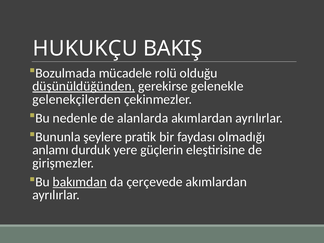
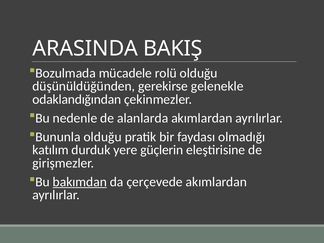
HUKUKÇU: HUKUKÇU -> ARASINDA (85, 48)
düşünüldüğünden underline: present -> none (84, 86)
gelenekçilerden: gelenekçilerden -> odaklandığından (77, 99)
Bununla şeylere: şeylere -> olduğu (103, 137)
anlamı: anlamı -> katılım (50, 150)
